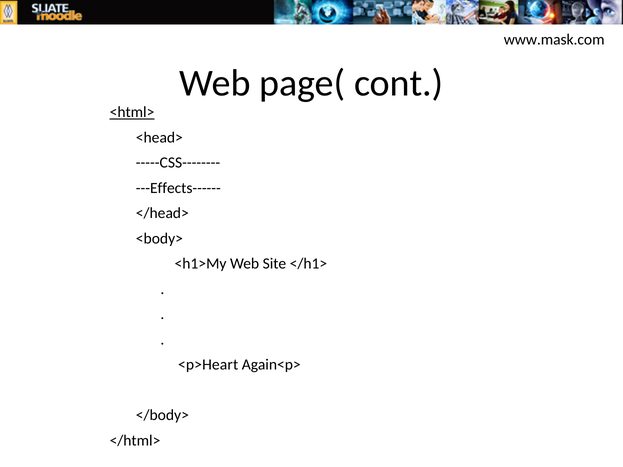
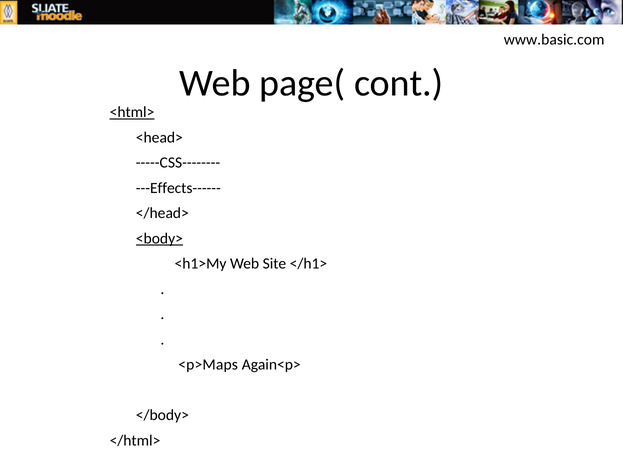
www.mask.com: www.mask.com -> www.basic.com (554, 39)
<body> underline: none -> present (159, 239)
<p>Heart: <p>Heart -> <p>Maps (208, 365)
